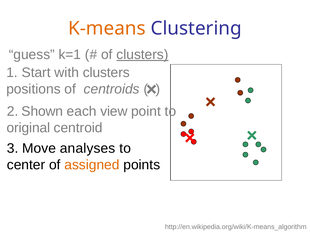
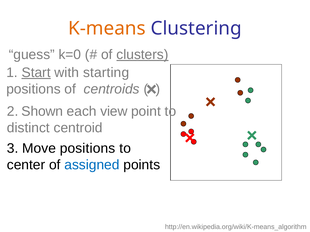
k=1: k=1 -> k=0 (70, 55)
Start underline: none -> present (36, 73)
with clusters: clusters -> starting (106, 73)
original: original -> distinct (28, 128)
Move analyses: analyses -> positions (88, 149)
assigned colour: orange -> blue (92, 165)
